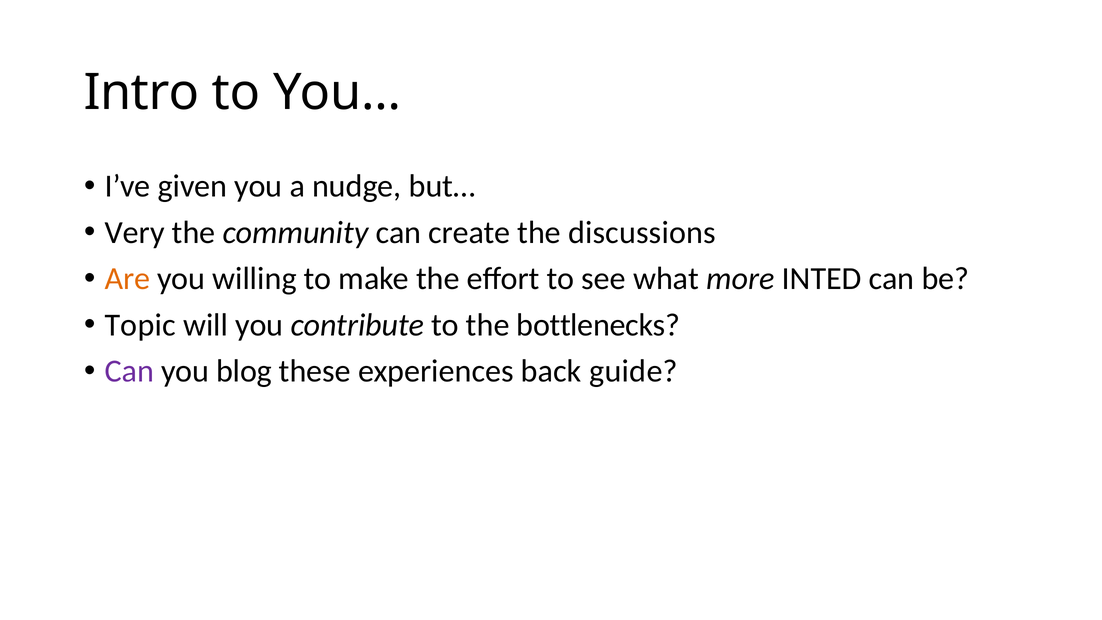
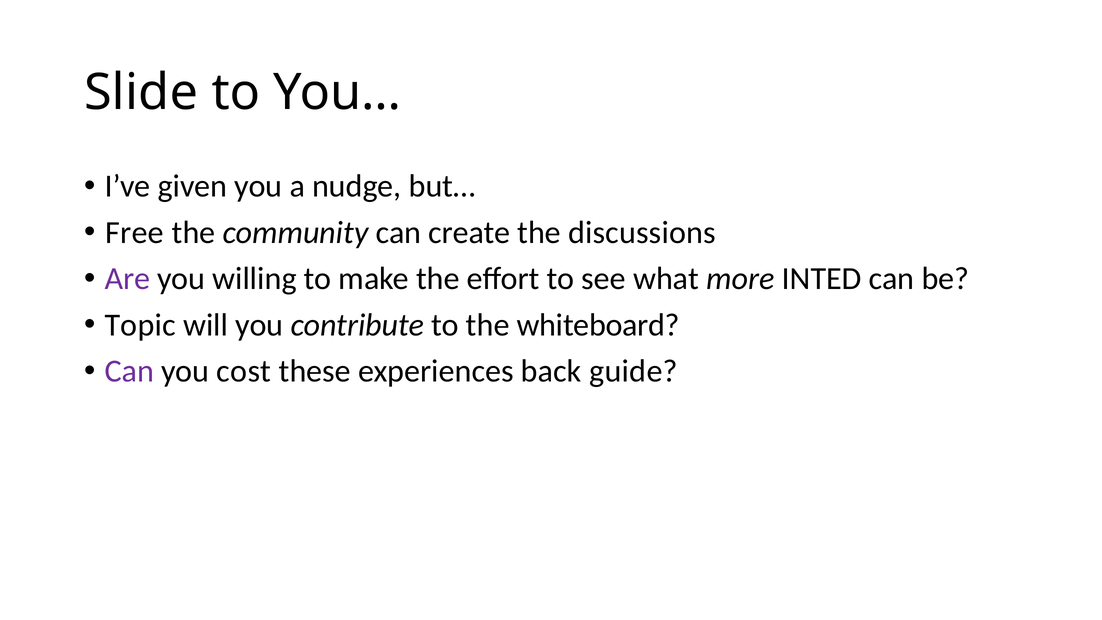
Intro: Intro -> Slide (141, 93)
Very: Very -> Free (134, 233)
Are colour: orange -> purple (127, 279)
bottlenecks: bottlenecks -> whiteboard (598, 325)
blog: blog -> cost (244, 371)
